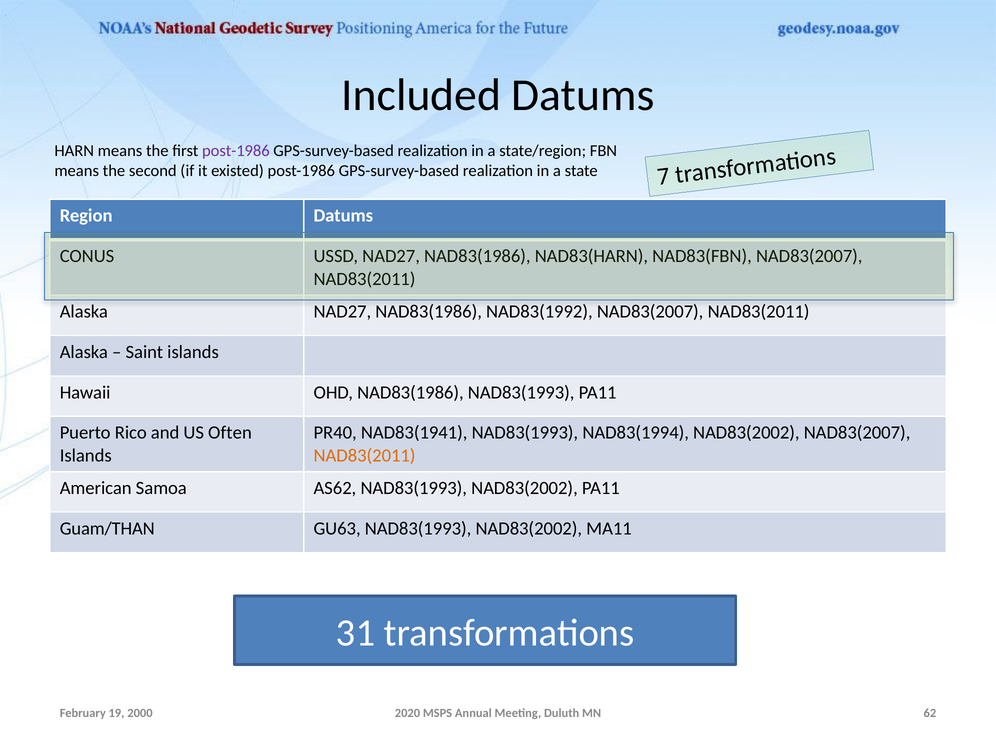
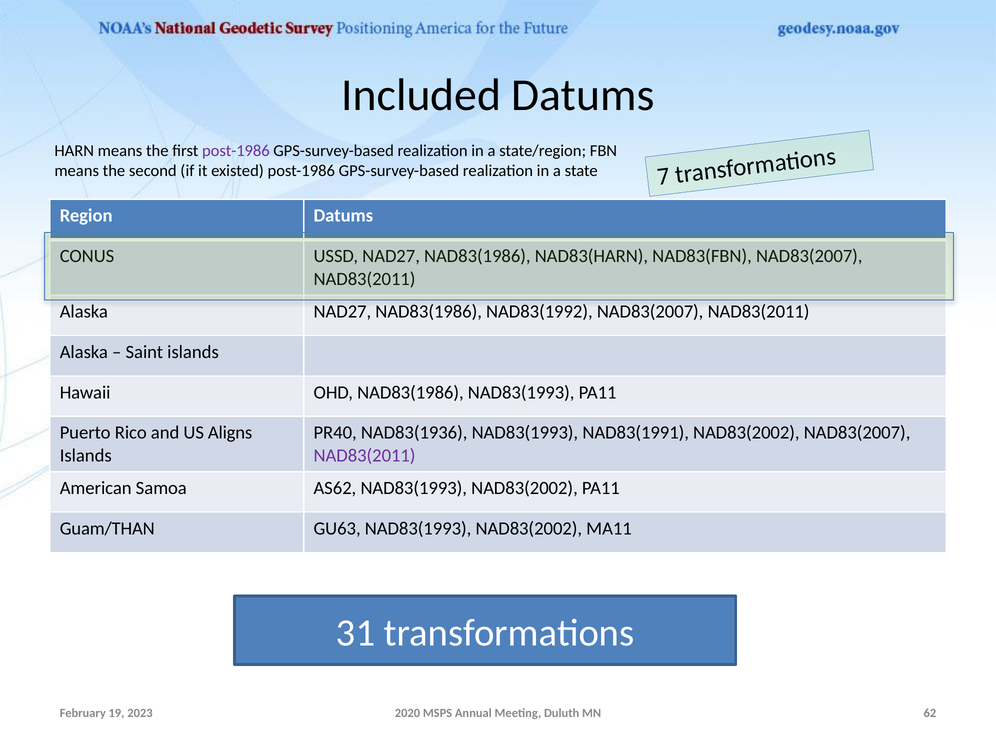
Often: Often -> Aligns (230, 433)
NAD83(1941: NAD83(1941 -> NAD83(1936 (414, 433)
NAD83(1994: NAD83(1994 -> NAD83(1991 (636, 433)
NAD83(2011 colour: orange -> purple (365, 456)
2000: 2000 -> 2023 (140, 713)
